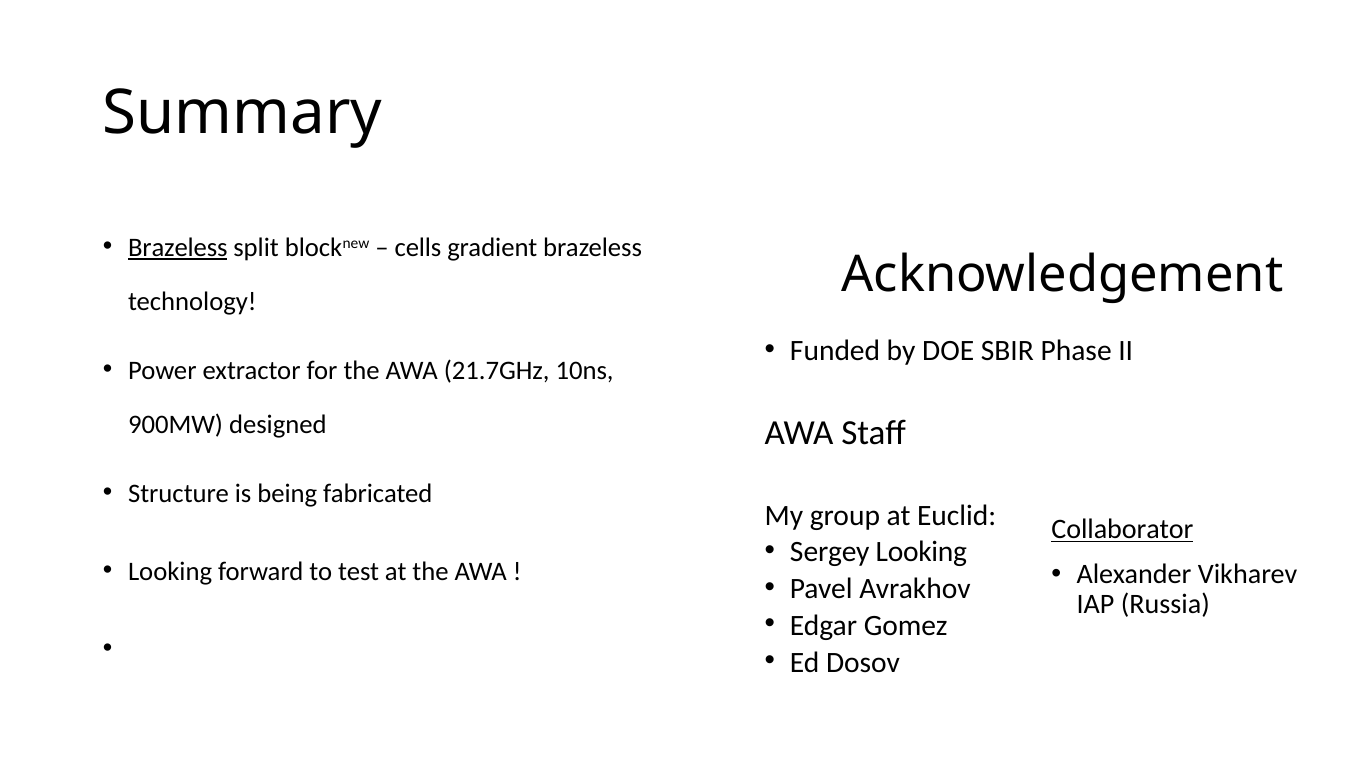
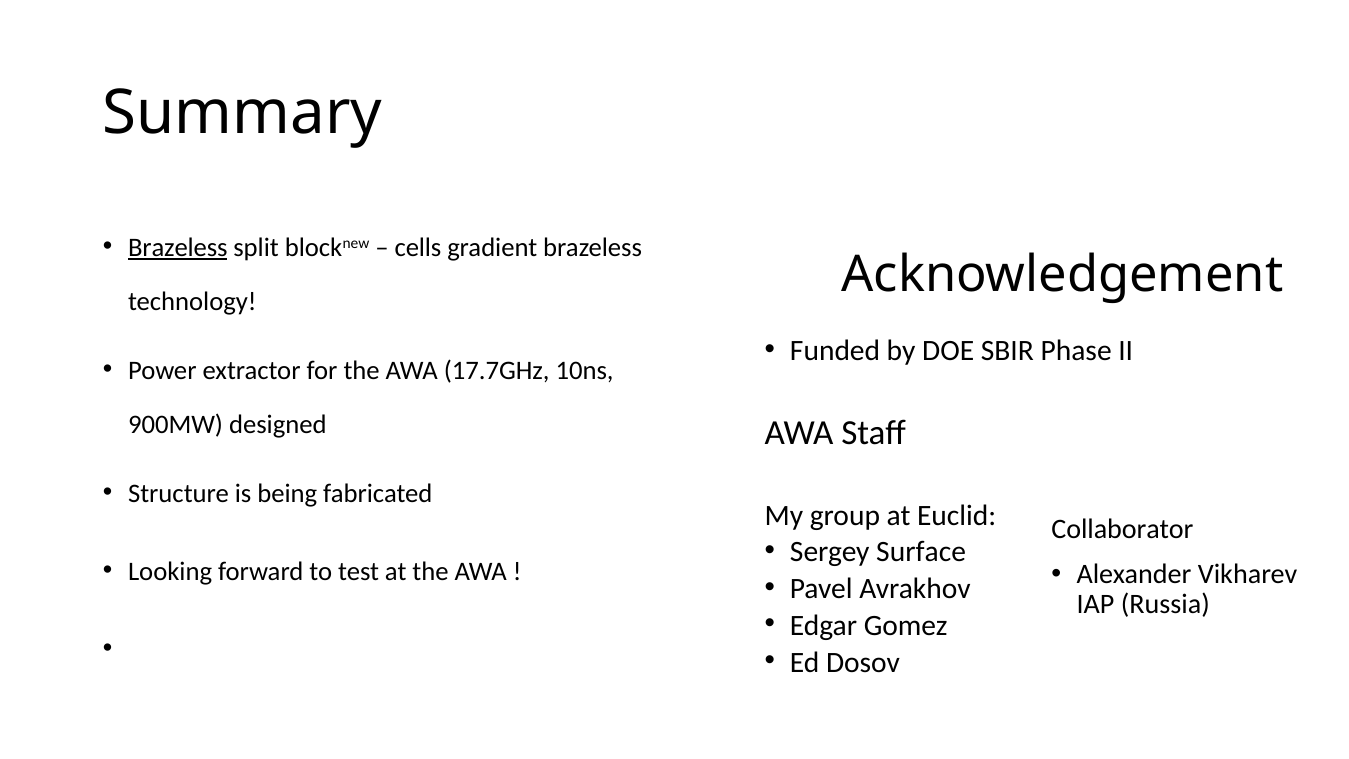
21.7GHz: 21.7GHz -> 17.7GHz (497, 370)
Collaborator underline: present -> none (1122, 529)
Sergey Looking: Looking -> Surface (921, 552)
